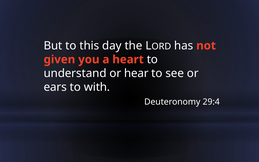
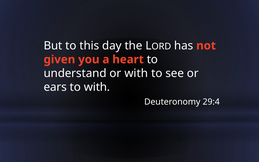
or hear: hear -> with (136, 73)
